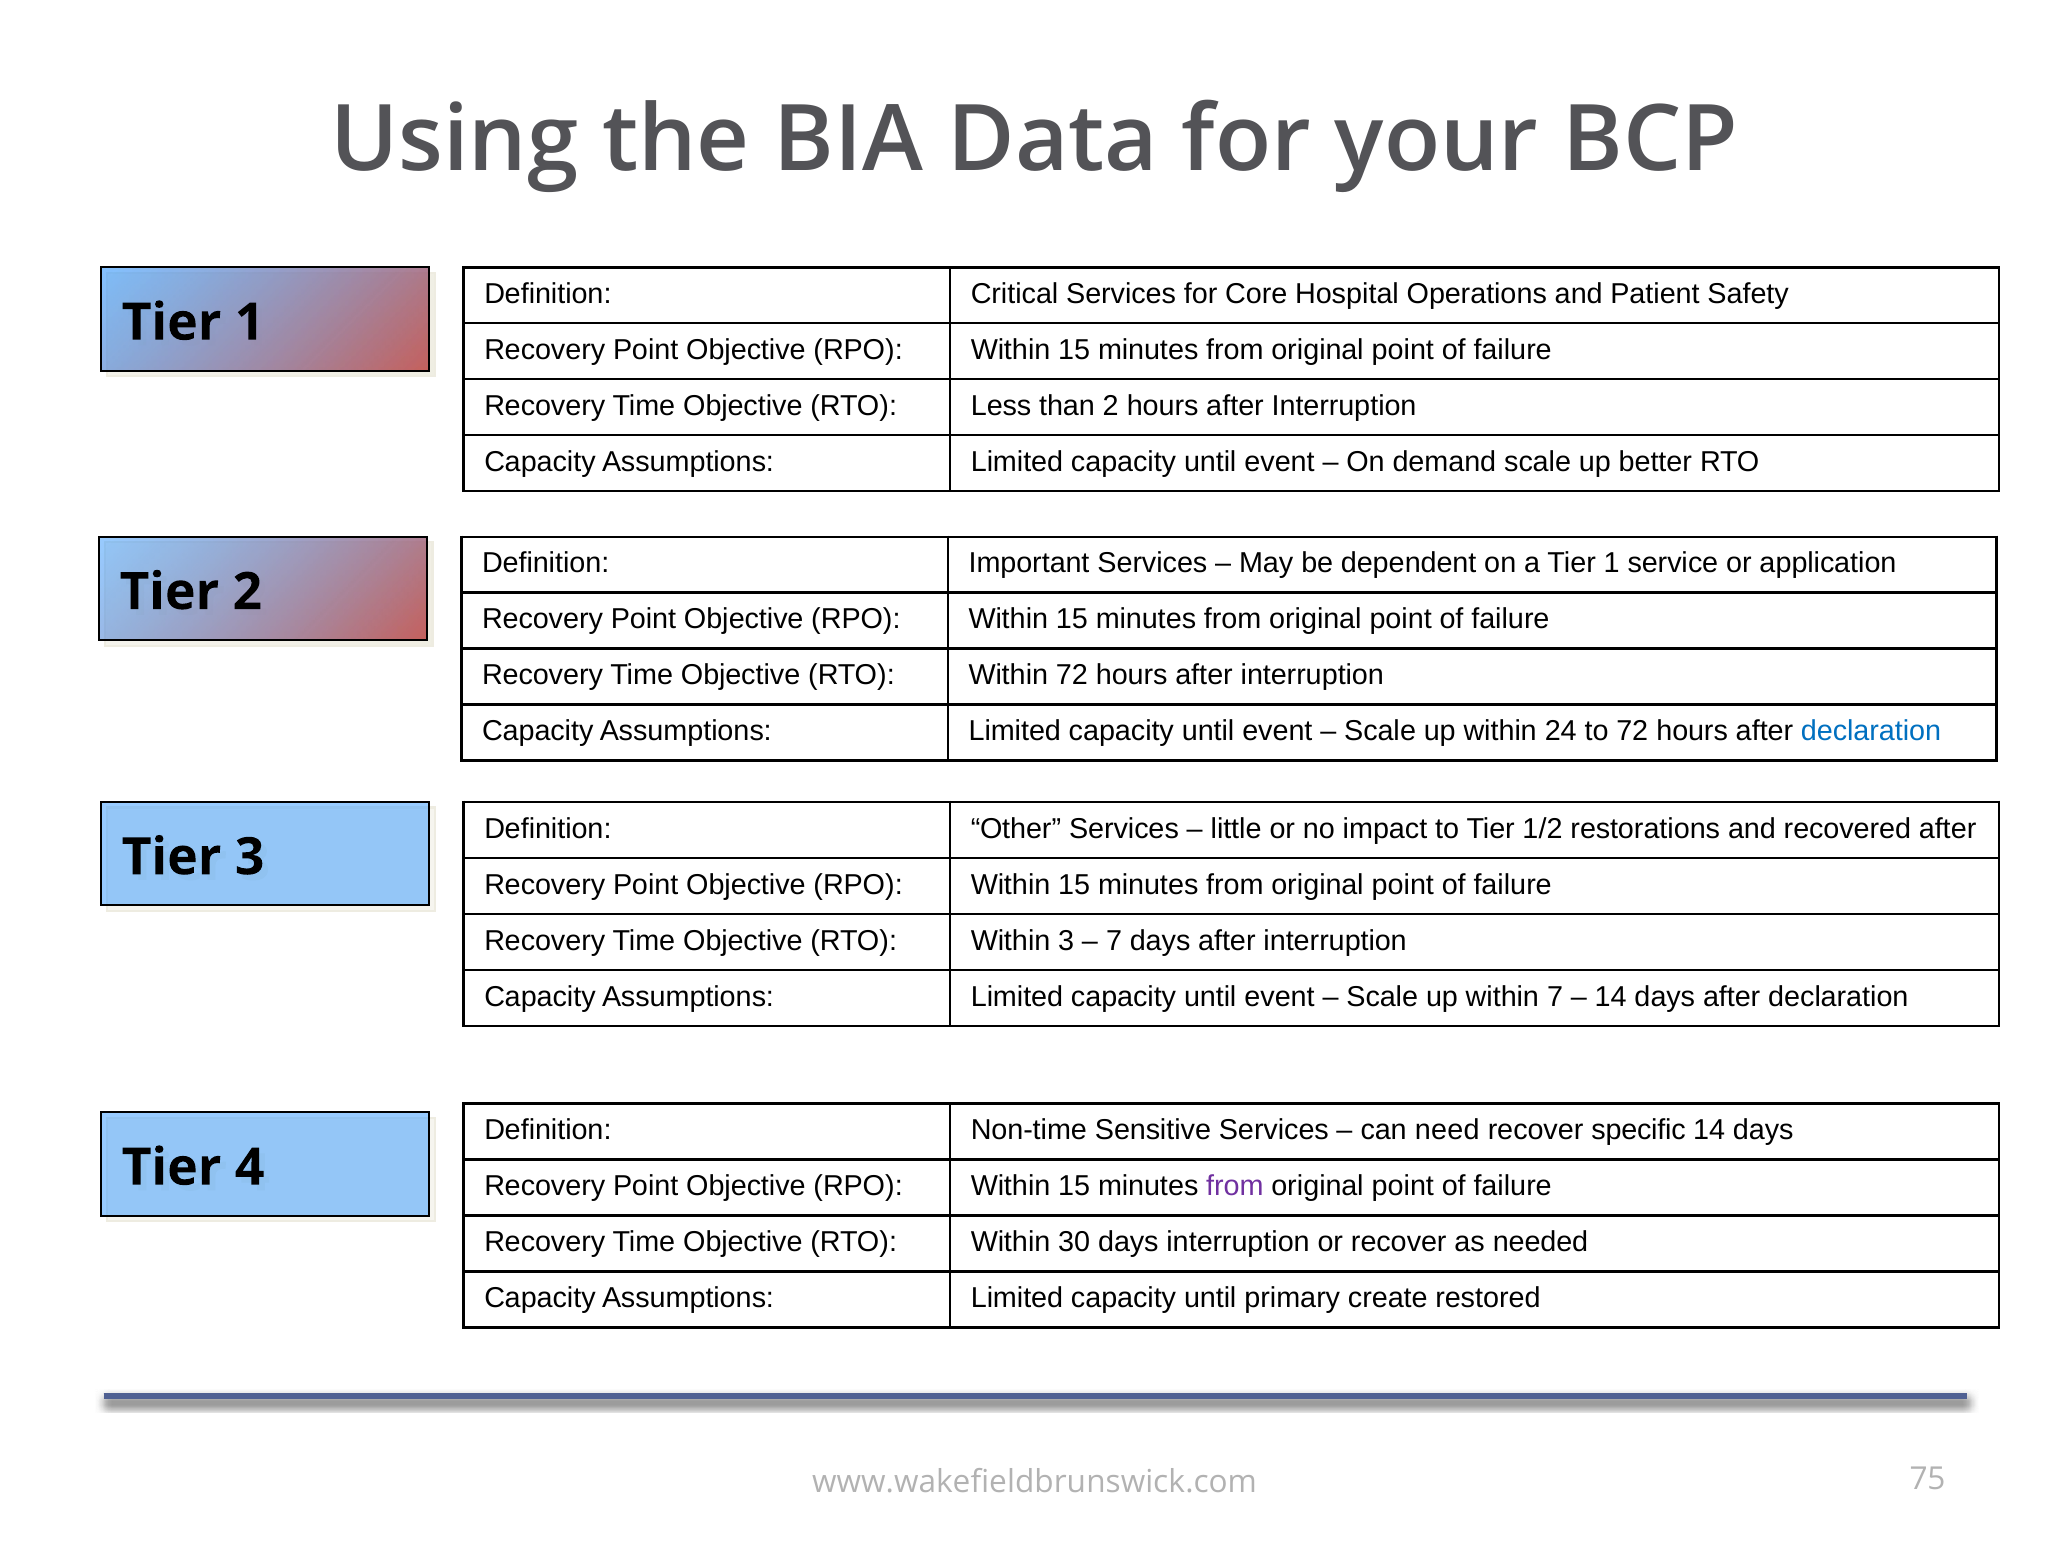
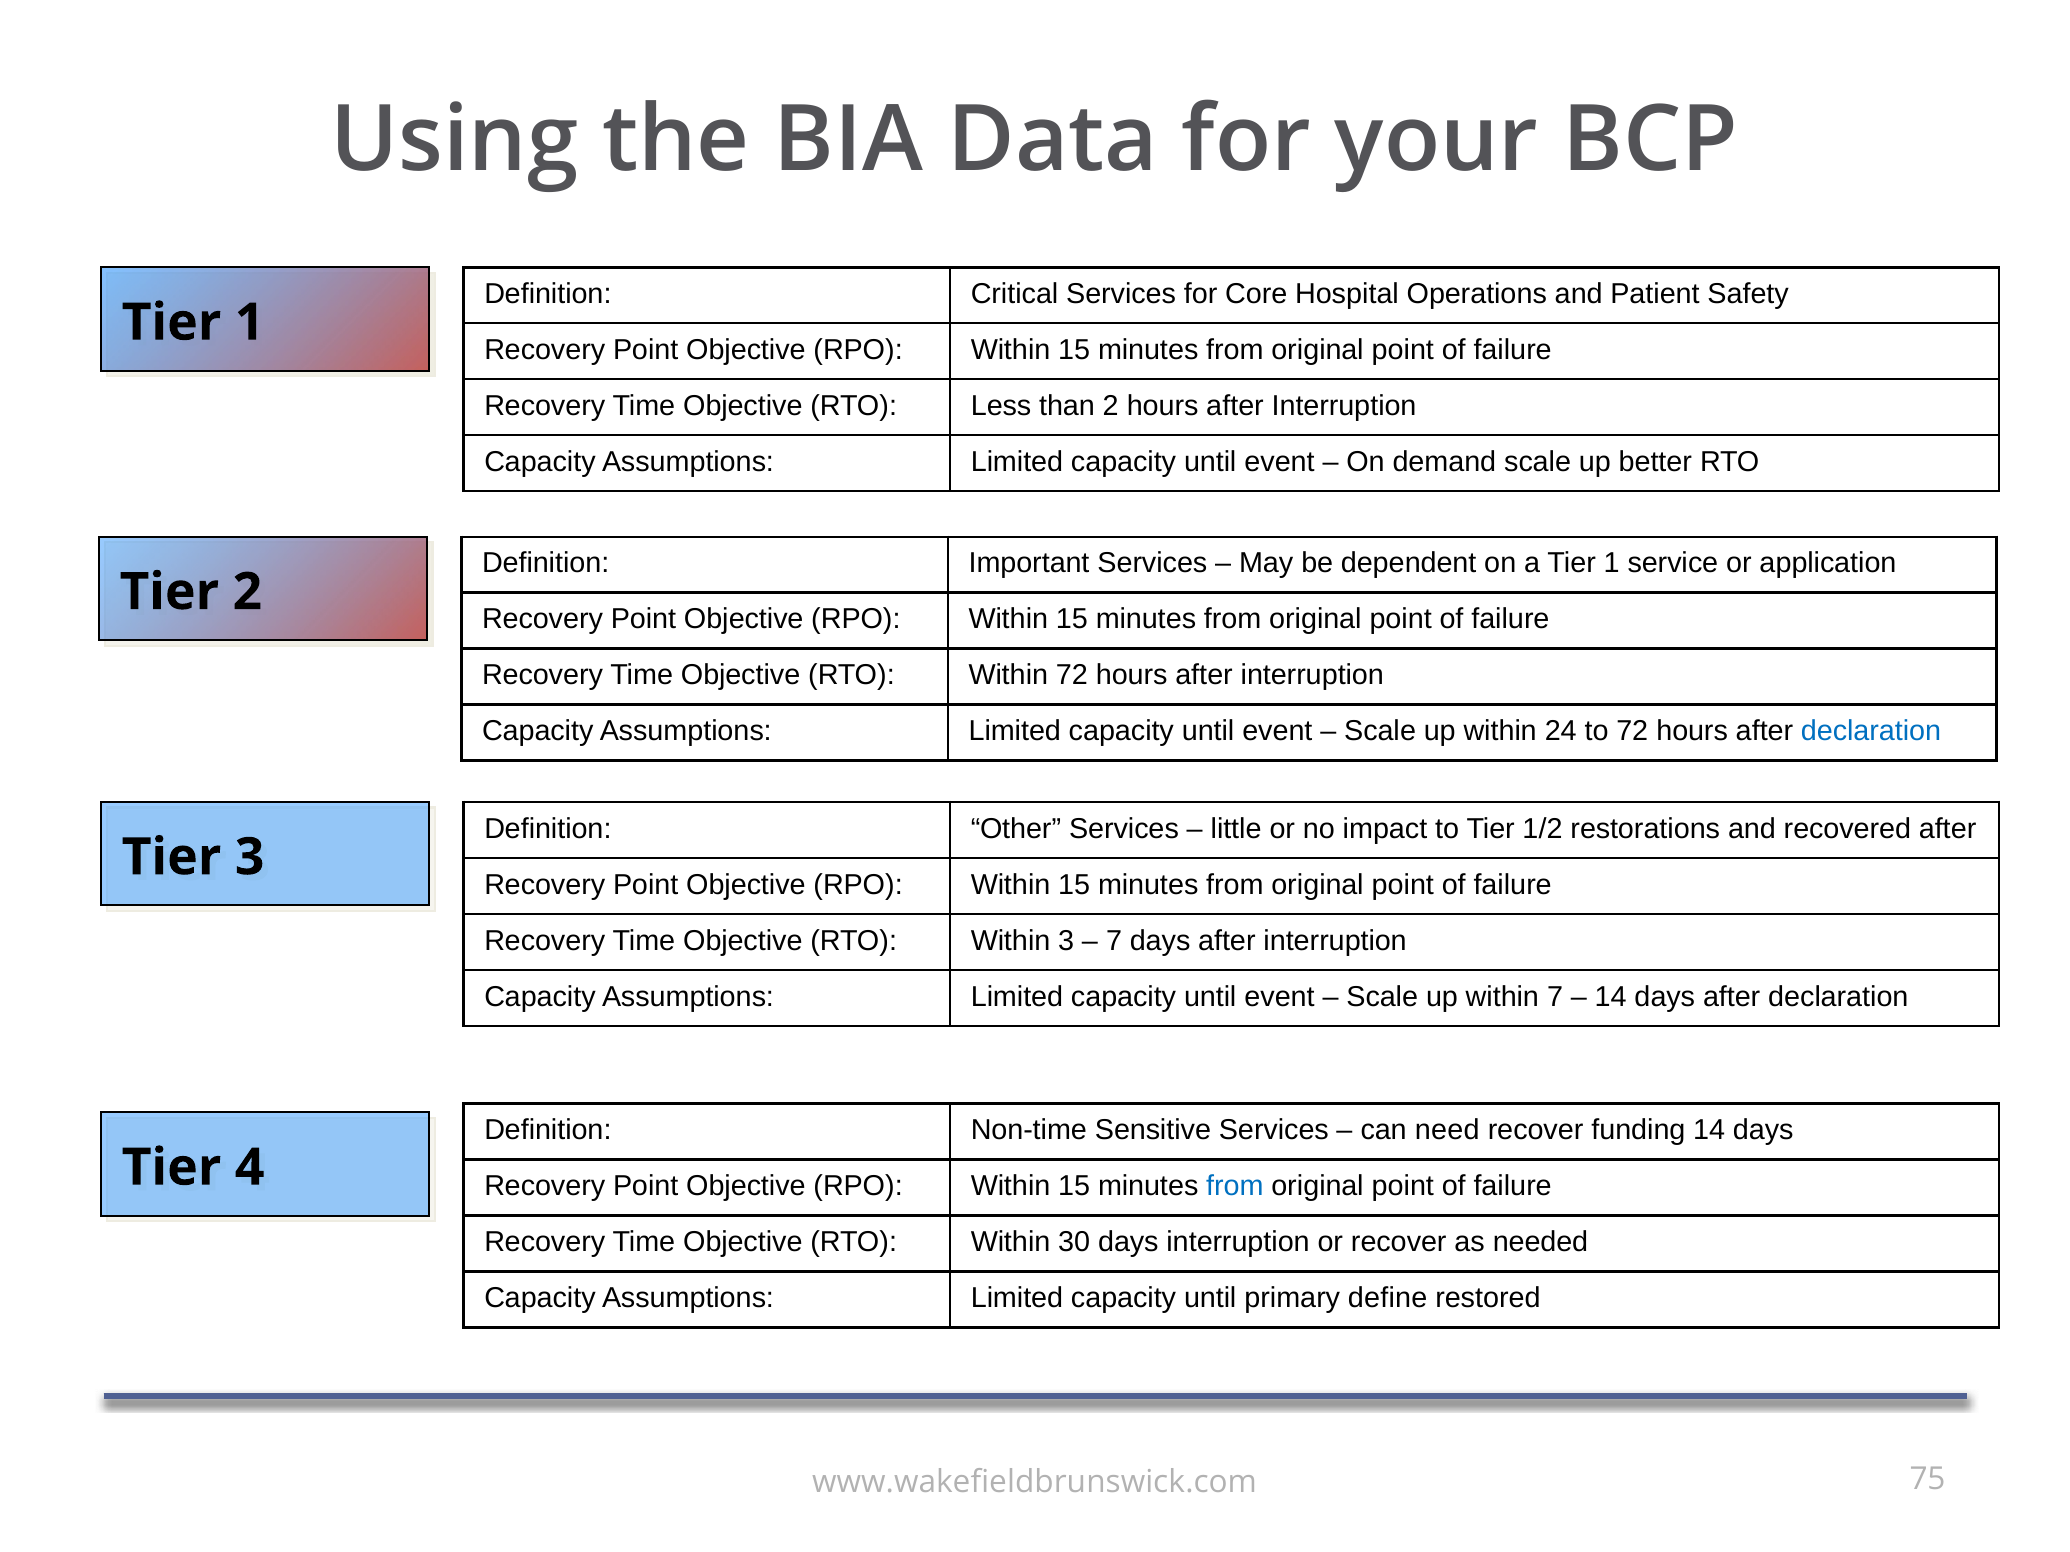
specific: specific -> funding (1638, 1131)
from colour: purple -> blue (1235, 1187)
create: create -> define (1388, 1299)
